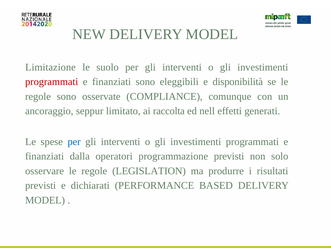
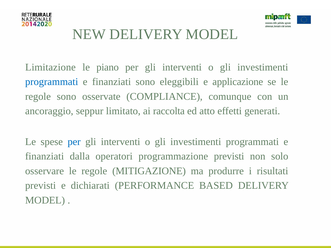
suolo: suolo -> piano (108, 67)
programmati colour: red -> blue (52, 82)
disponibilità: disponibilità -> applicazione (238, 82)
nell: nell -> atto (207, 111)
LEGISLATION: LEGISLATION -> MITIGAZIONE (149, 171)
